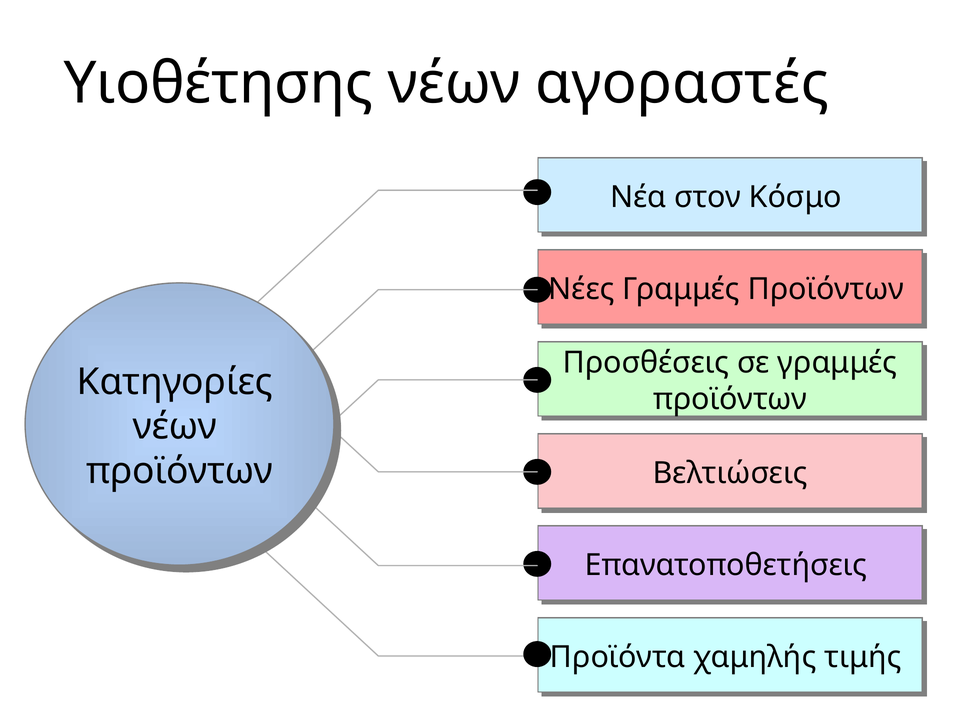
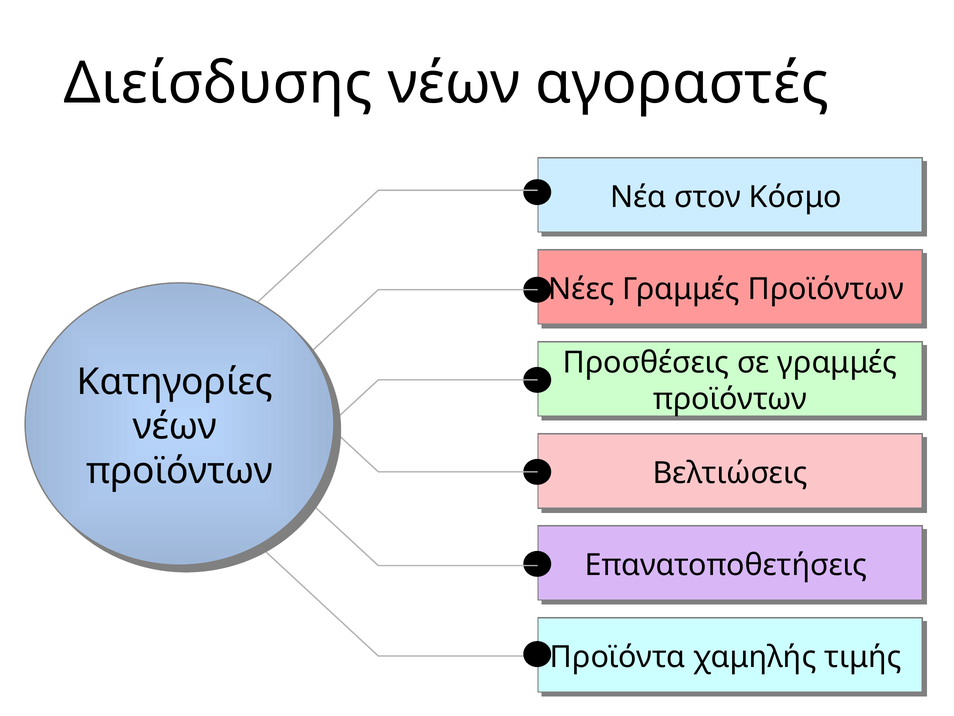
Υιοθέτησης: Υιοθέτησης -> Διείσδυσης (218, 83)
